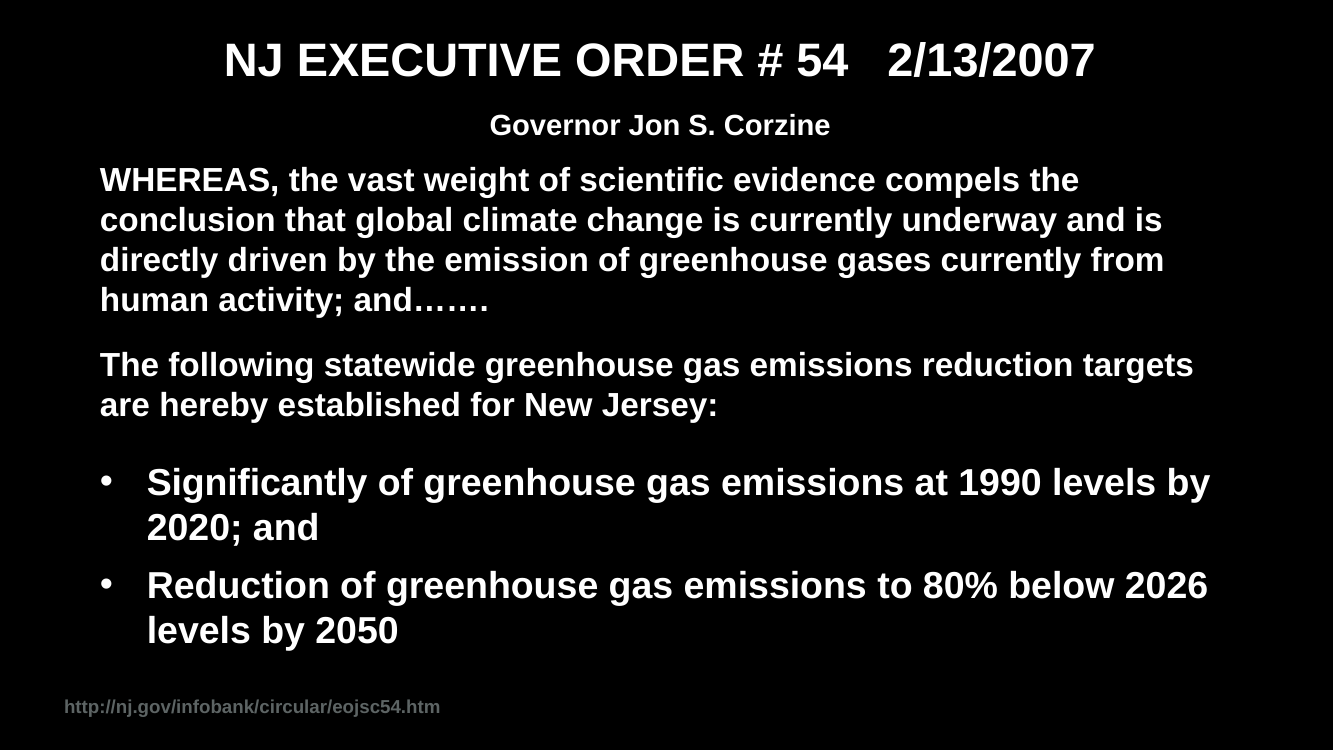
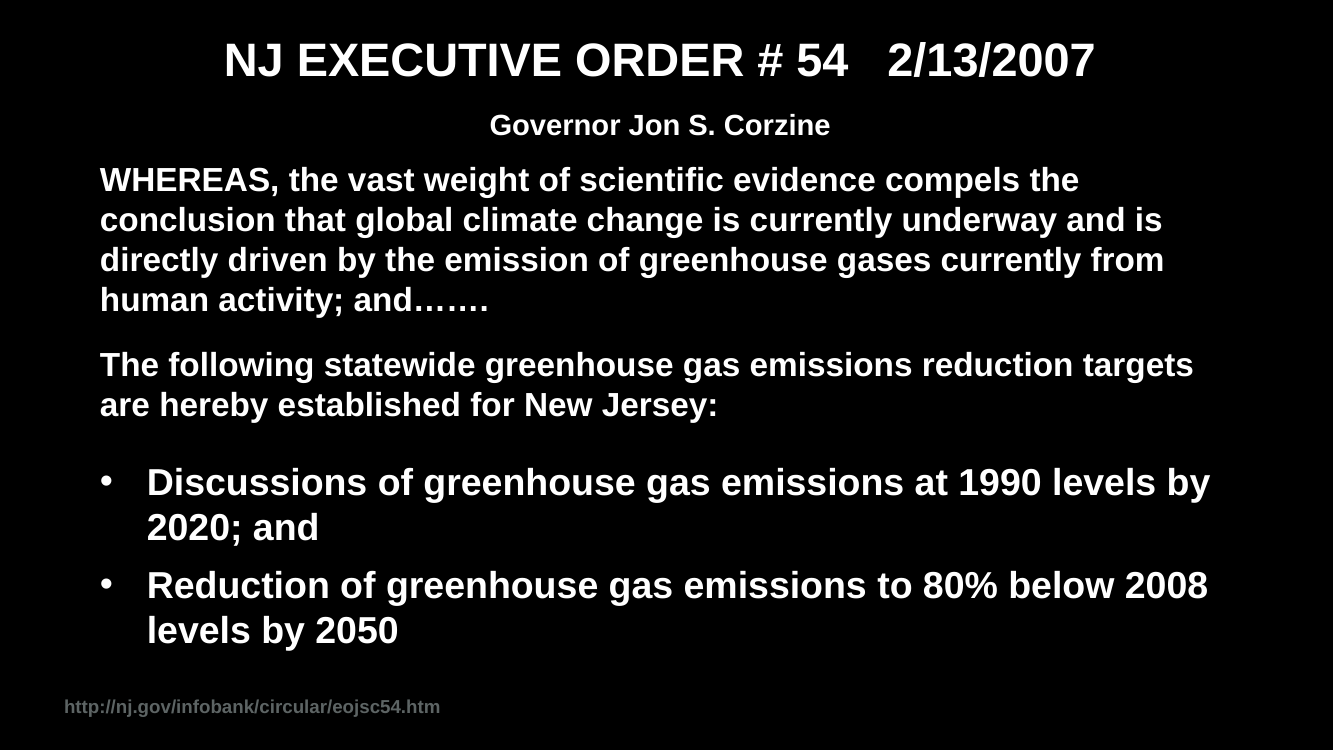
Significantly: Significantly -> Discussions (257, 483)
2026: 2026 -> 2008 (1167, 586)
